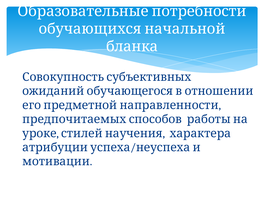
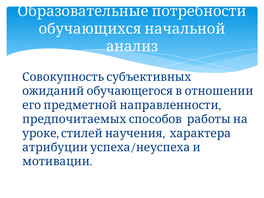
бланка: бланка -> анализ (132, 46)
